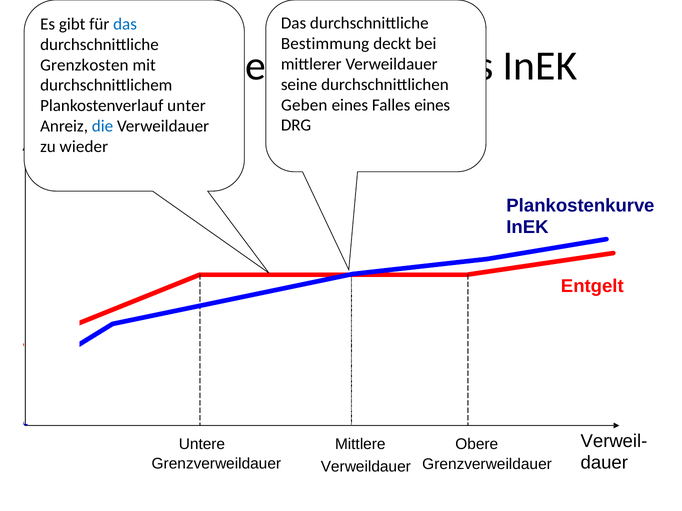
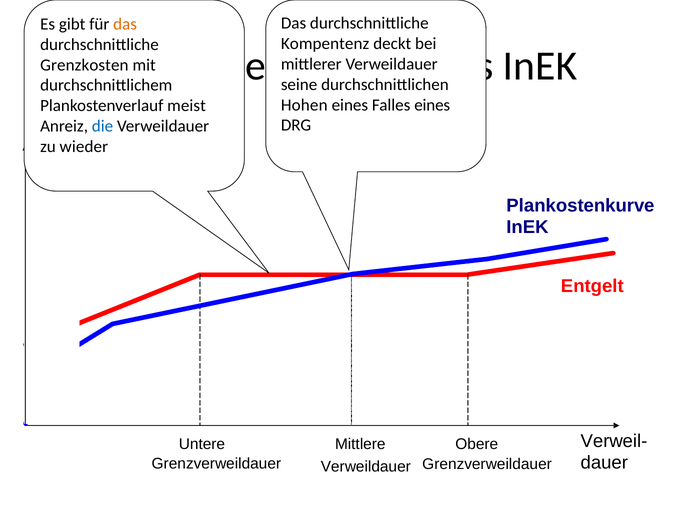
das colour: blue -> orange (125, 24)
Bestimmung: Bestimmung -> Kompentenz (325, 44)
Geben: Geben -> Hohen (304, 105)
unter: unter -> meist (187, 106)
